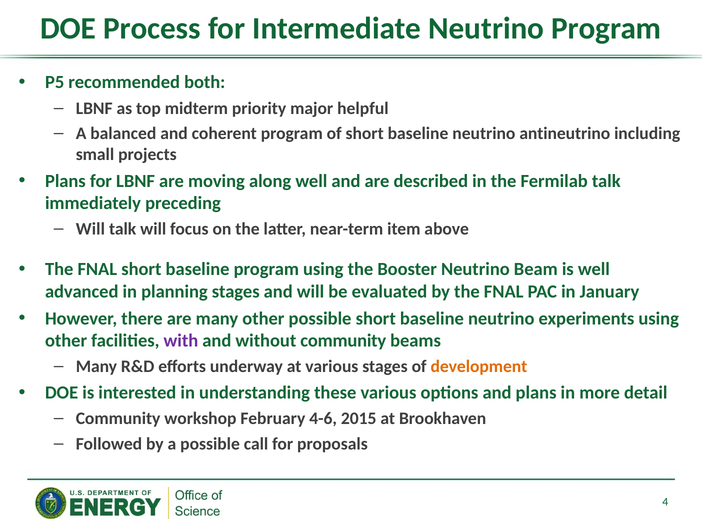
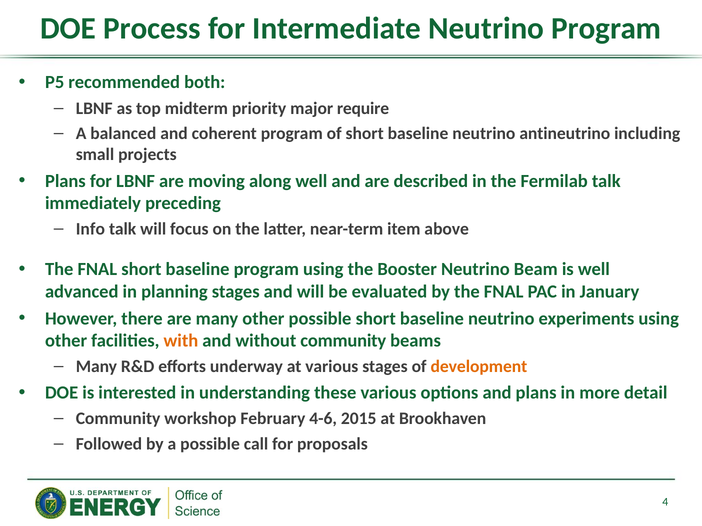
helpful: helpful -> require (363, 108)
Will: Will -> Info (90, 229)
with colour: purple -> orange (181, 341)
